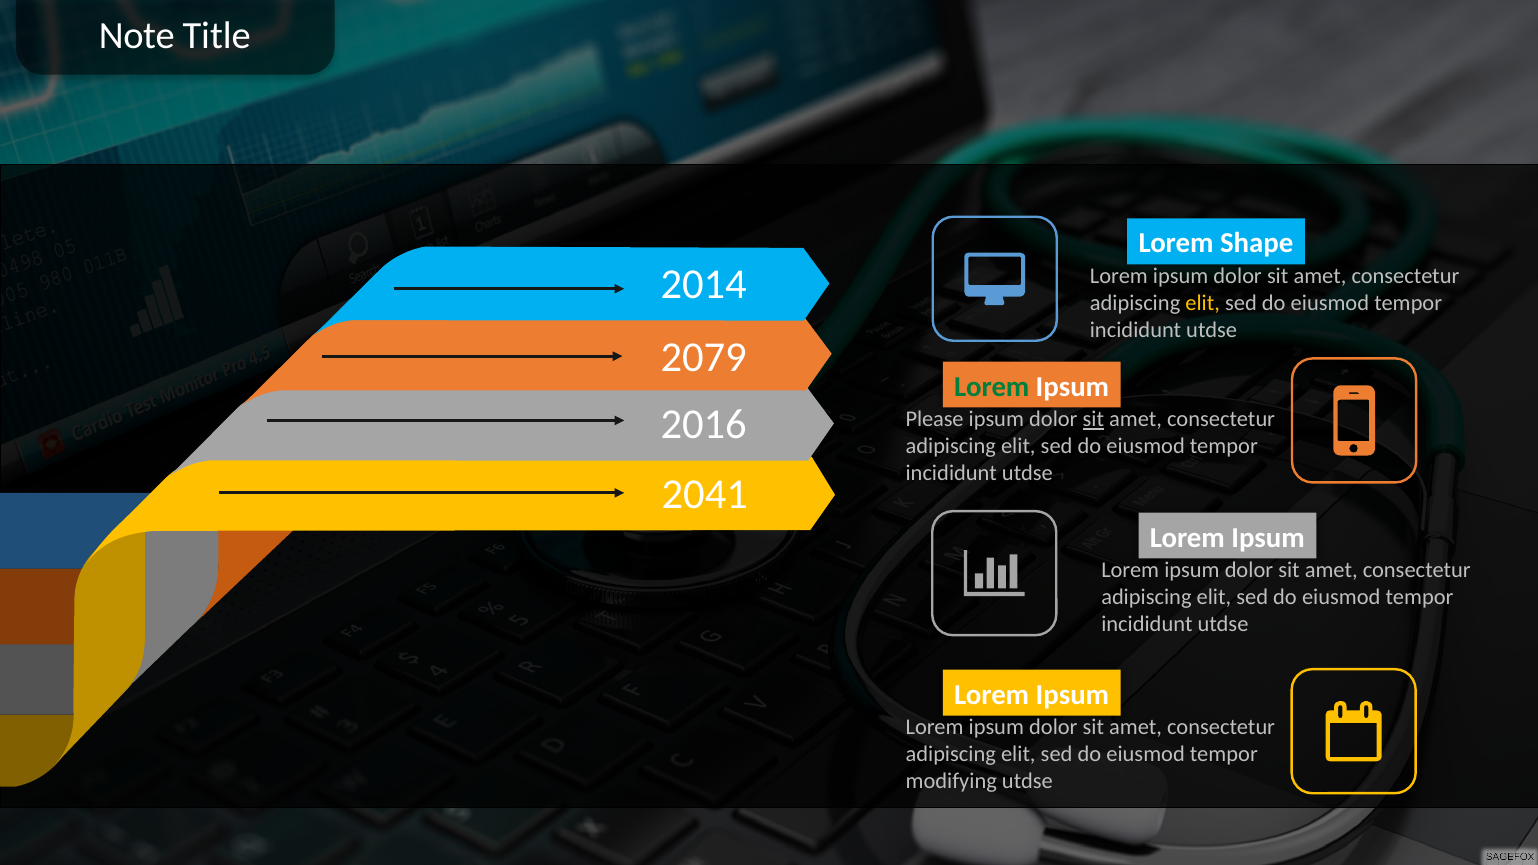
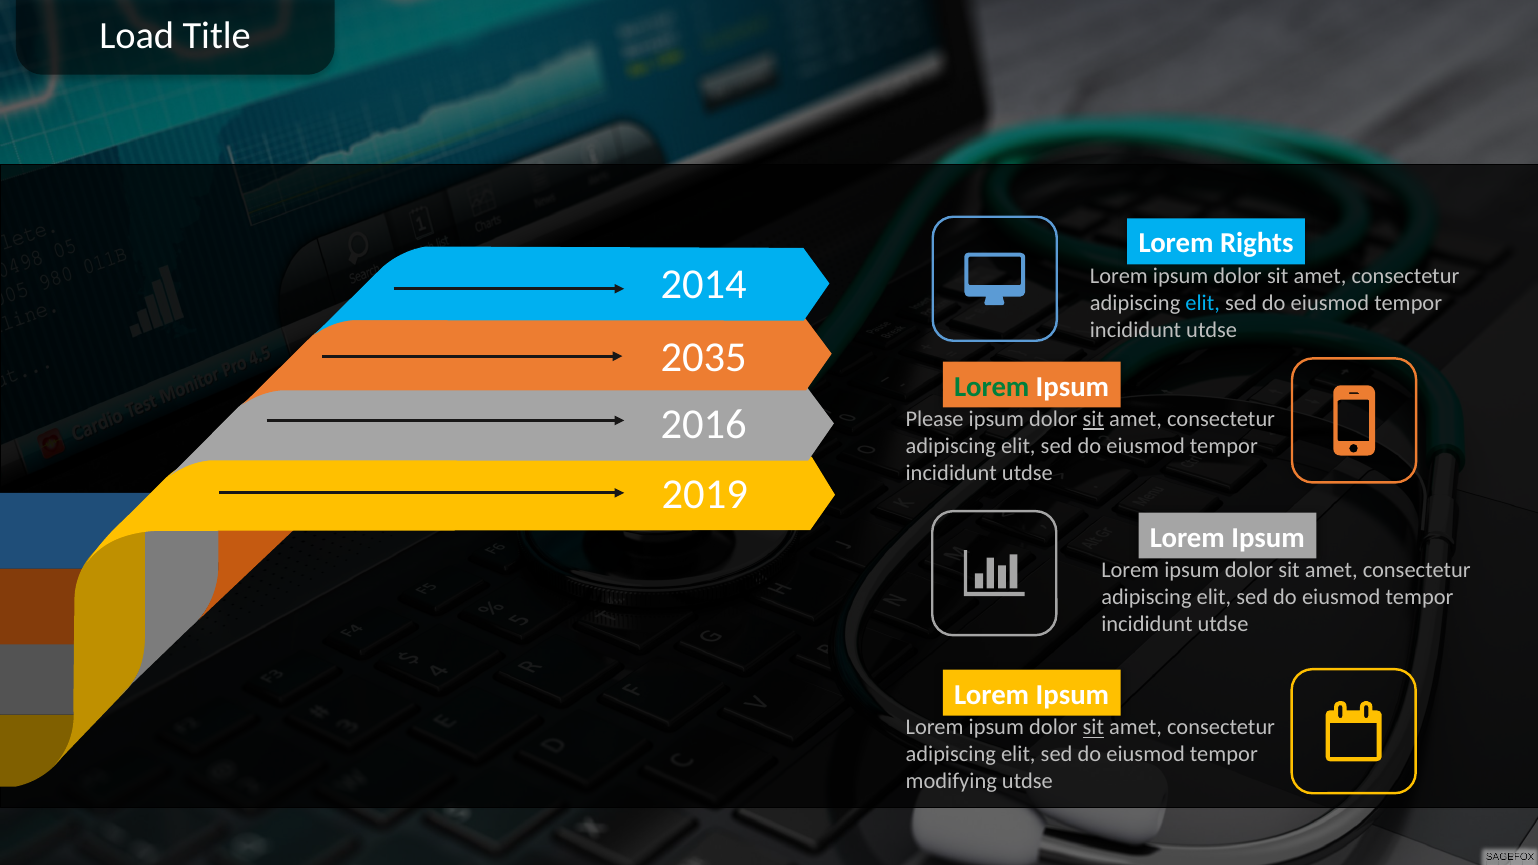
Note: Note -> Load (137, 36)
Shape: Shape -> Rights (1257, 243)
elit colour: yellow -> light blue (1203, 303)
2079: 2079 -> 2035 (704, 357)
2041: 2041 -> 2019 (705, 494)
sit underline: none -> present (1093, 728)
